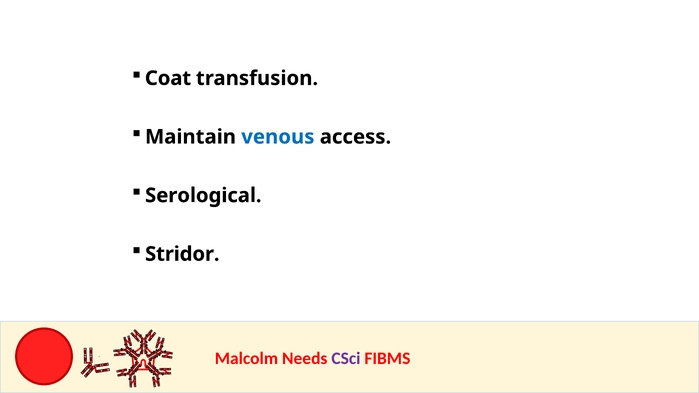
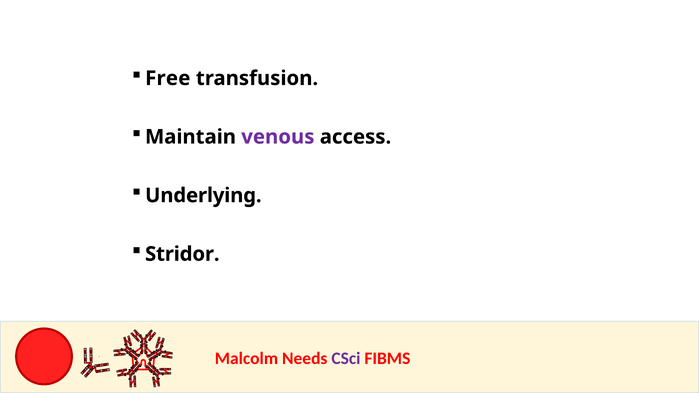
Coat: Coat -> Free (168, 78)
venous colour: blue -> purple (278, 137)
Serological: Serological -> Underlying (203, 196)
